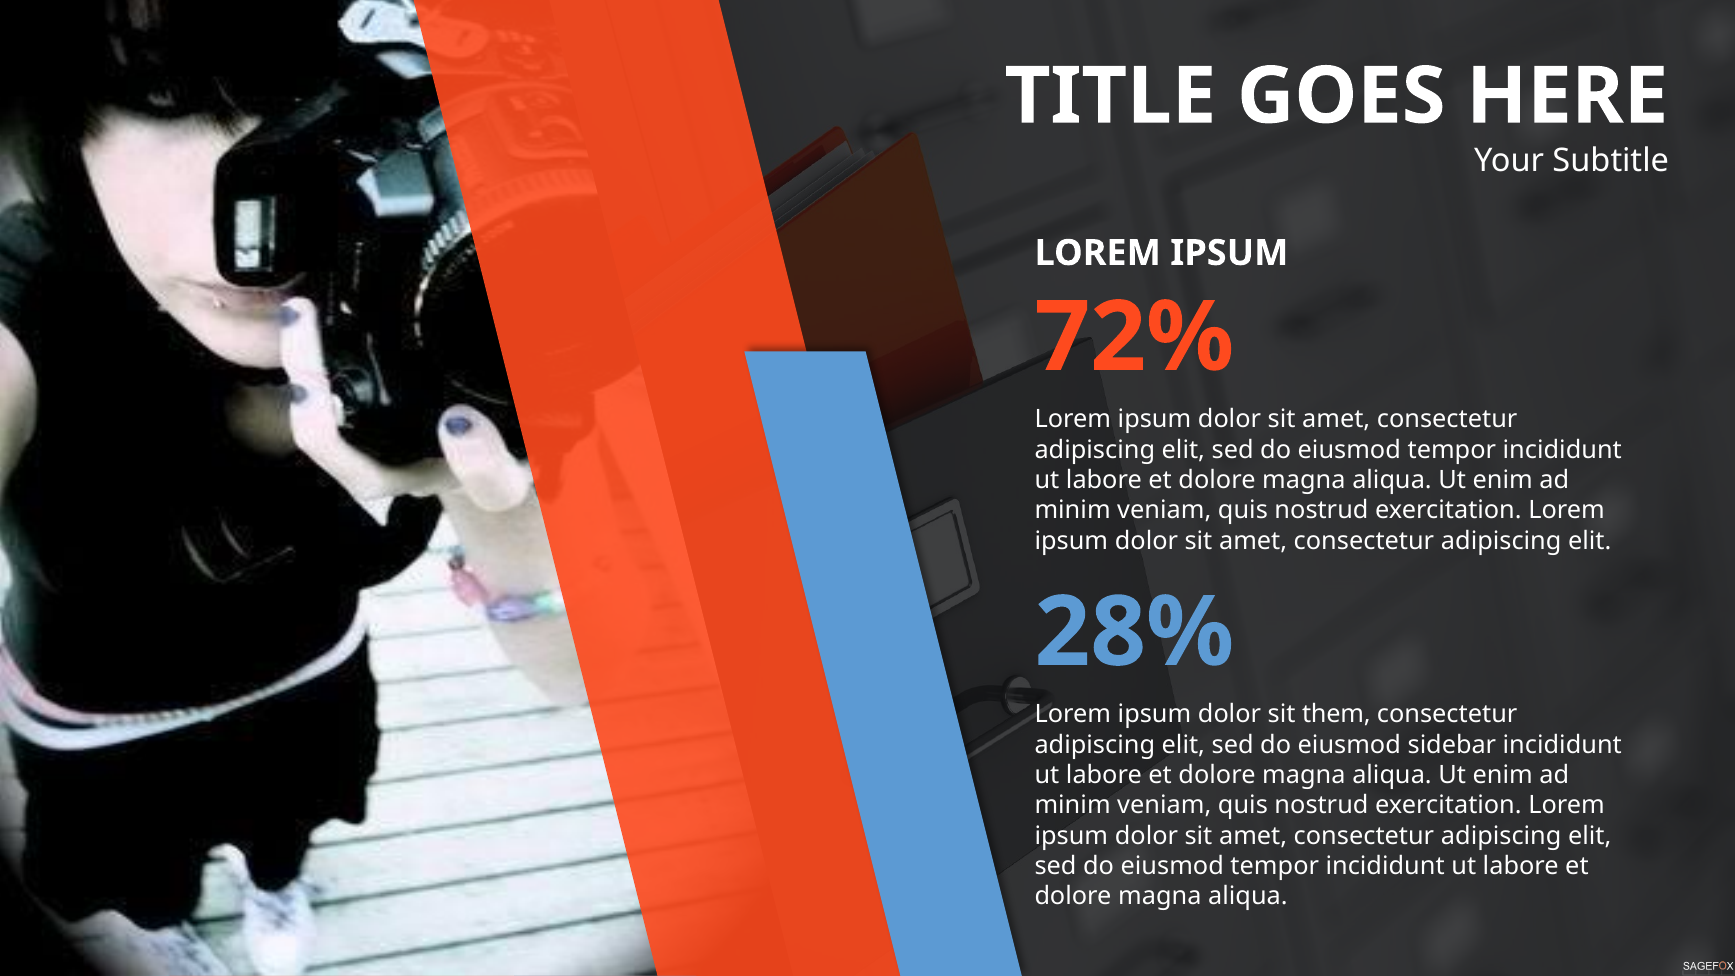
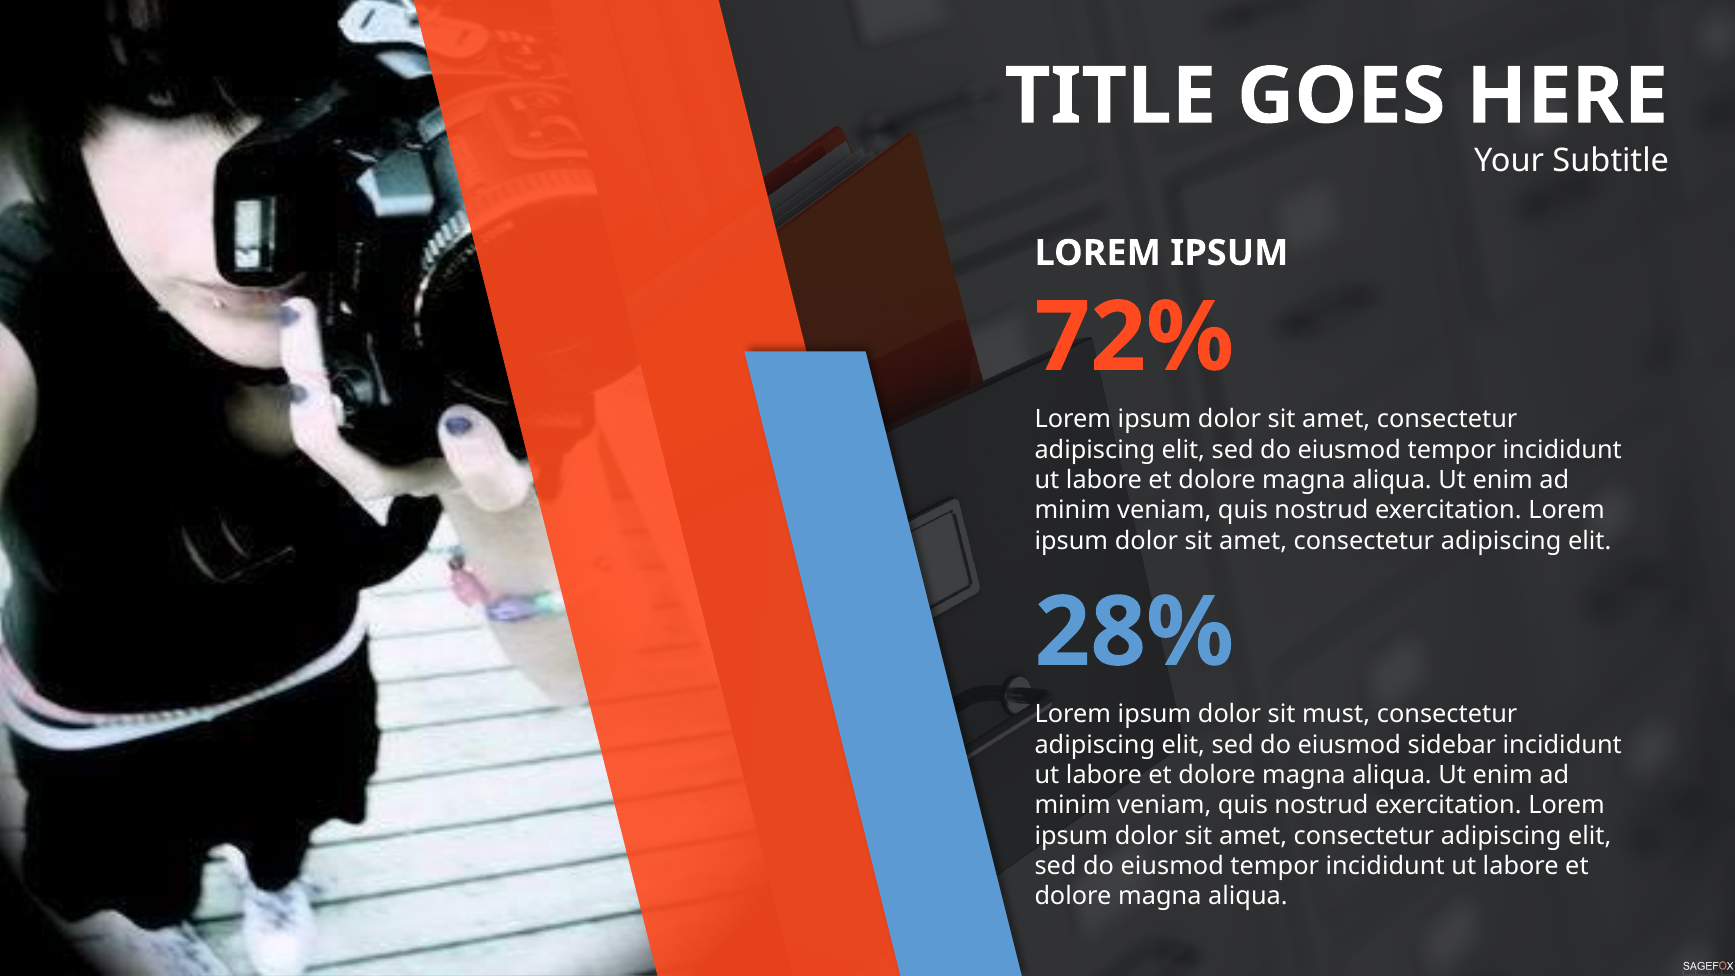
them: them -> must (1336, 714)
